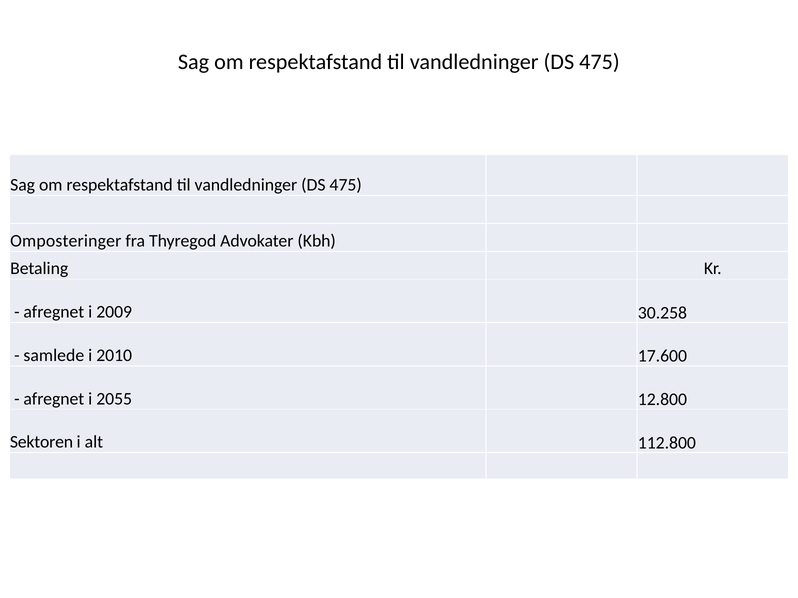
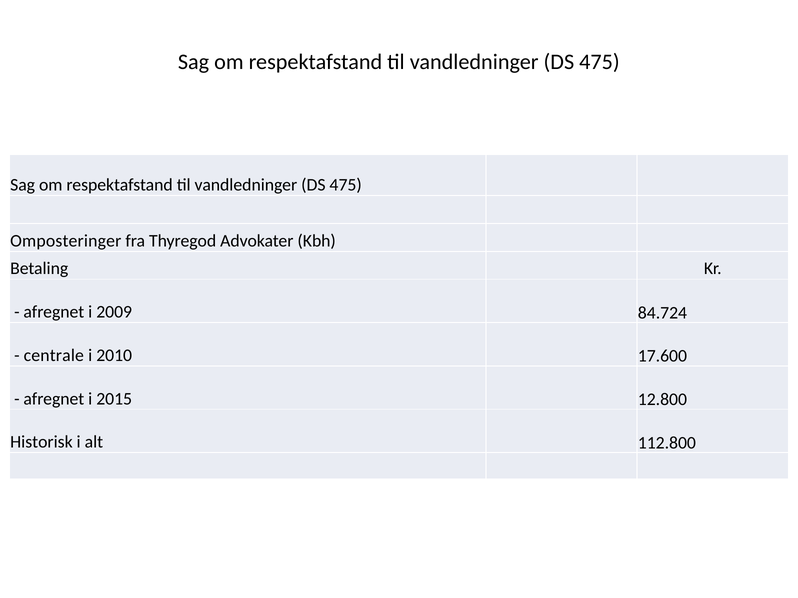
30.258: 30.258 -> 84.724 (662, 313)
samlede: samlede -> centrale (54, 356)
2055: 2055 -> 2015 (114, 399)
Sektoren: Sektoren -> Historisk (41, 442)
